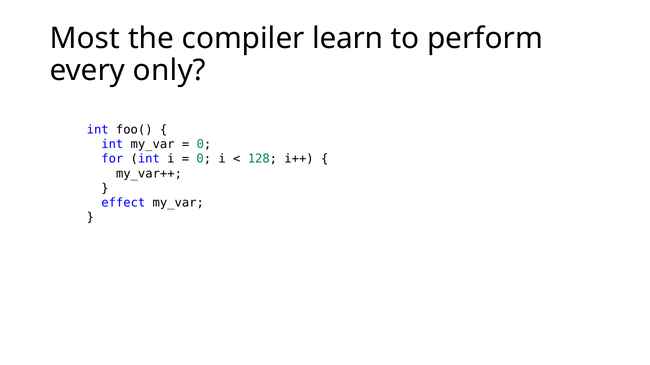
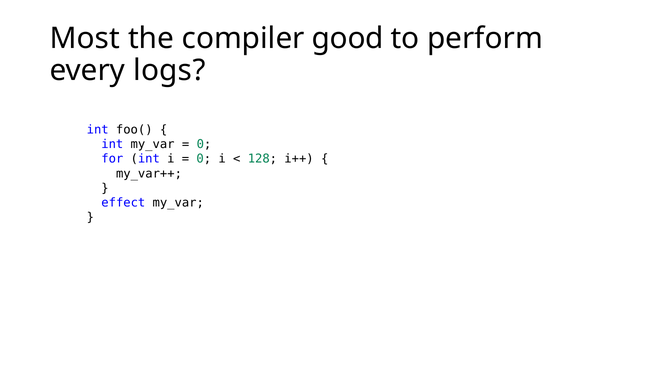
learn: learn -> good (348, 38)
only: only -> logs (169, 71)
